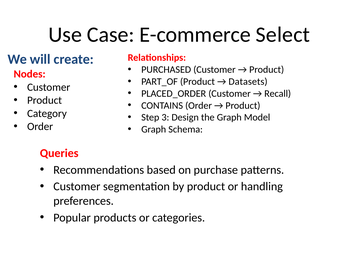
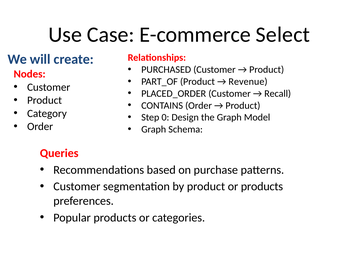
Datasets: Datasets -> Revenue (248, 82)
3: 3 -> 0 (165, 118)
or handling: handling -> products (262, 187)
